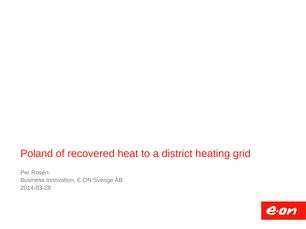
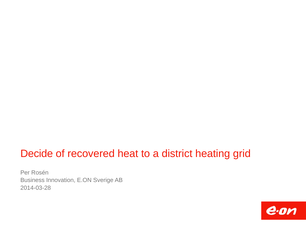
Poland: Poland -> Decide (37, 154)
